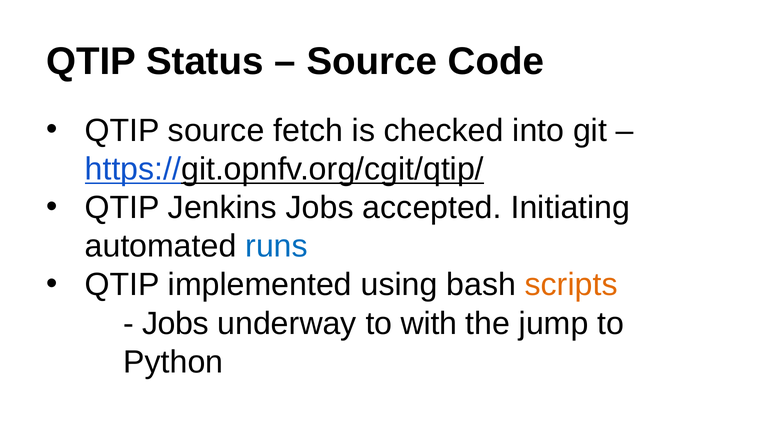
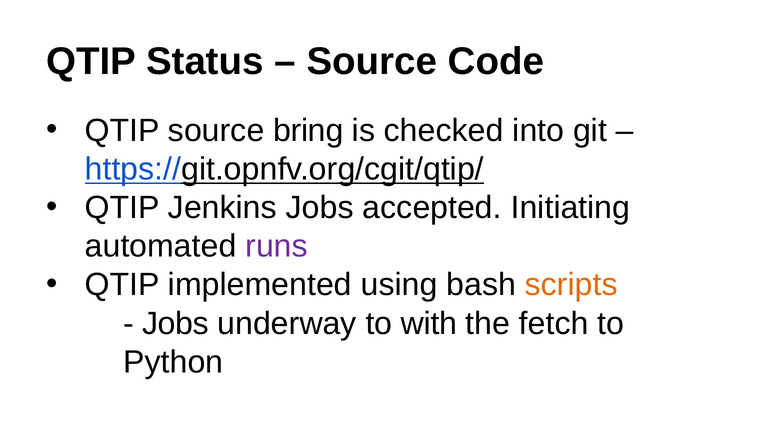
fetch: fetch -> bring (308, 130)
runs colour: blue -> purple (277, 246)
jump: jump -> fetch (554, 323)
